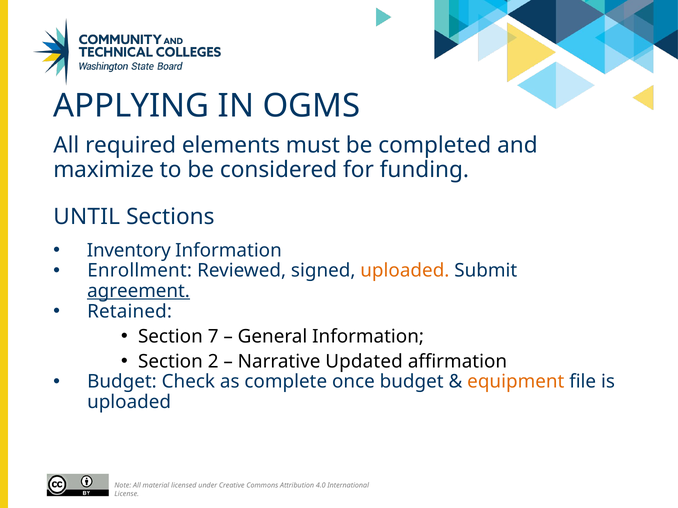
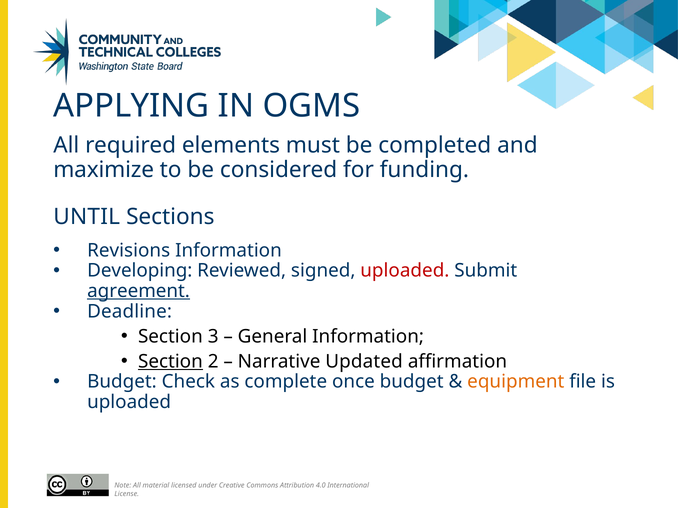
Inventory: Inventory -> Revisions (129, 251)
Enrollment: Enrollment -> Developing (140, 271)
uploaded colour: orange -> red (405, 271)
Retained: Retained -> Deadline (130, 312)
7: 7 -> 3 (213, 337)
Section underline: none -> present (170, 362)
